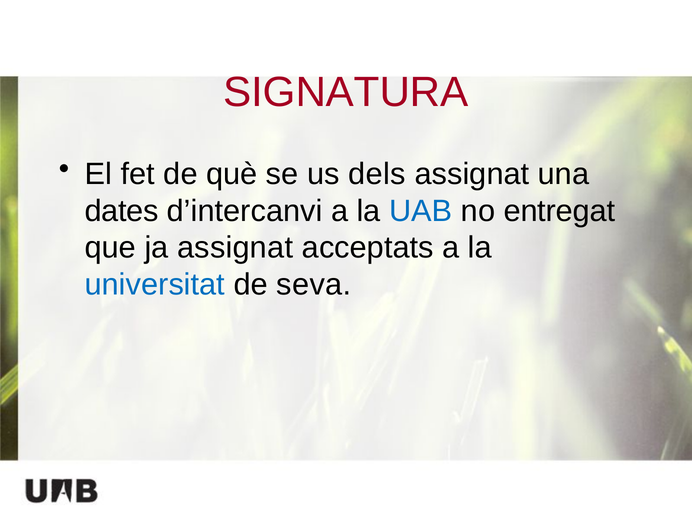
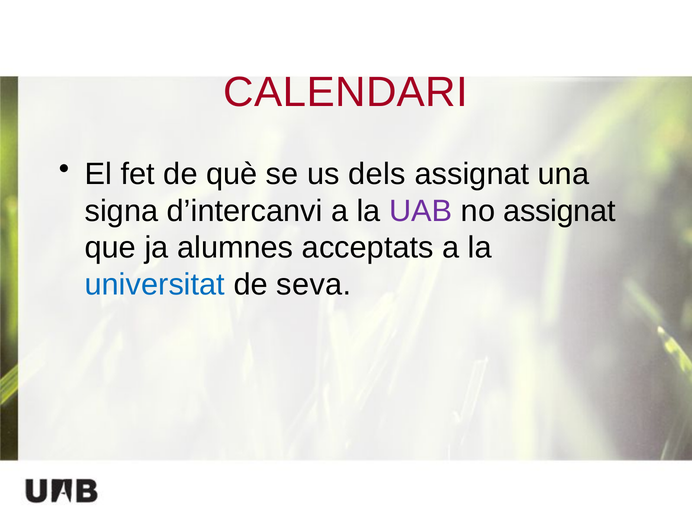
SIGNATURA: SIGNATURA -> CALENDARI (346, 92)
dates: dates -> signa (122, 211)
UAB colour: blue -> purple (421, 211)
no entregat: entregat -> assignat (559, 211)
ja assignat: assignat -> alumnes (235, 248)
